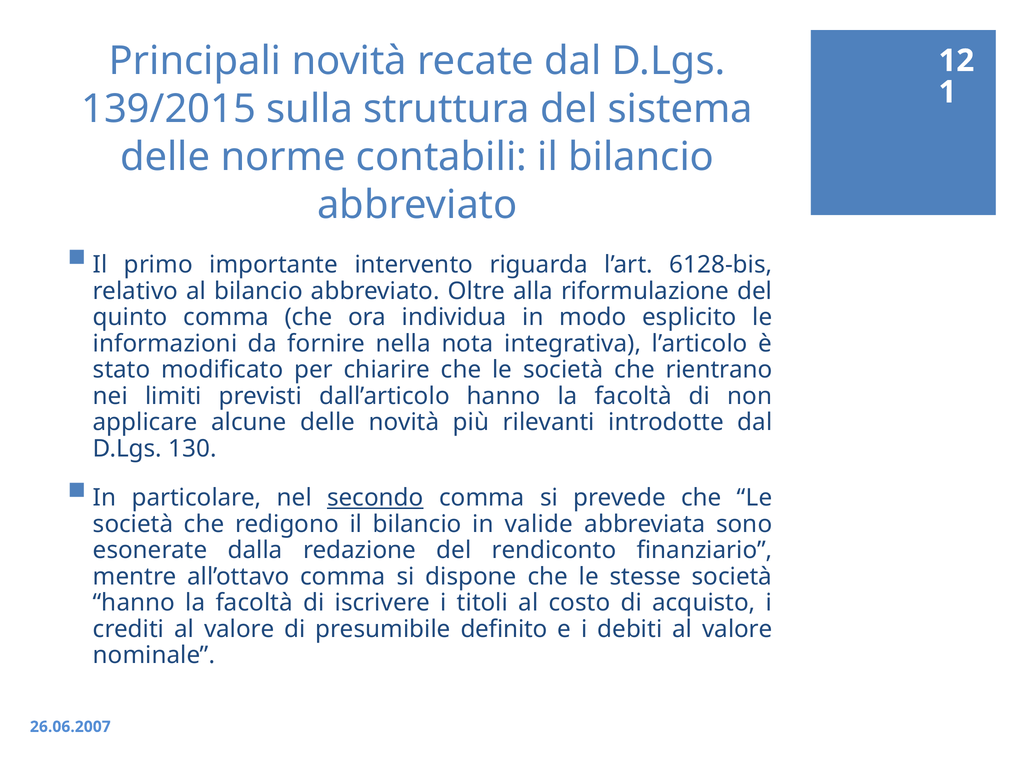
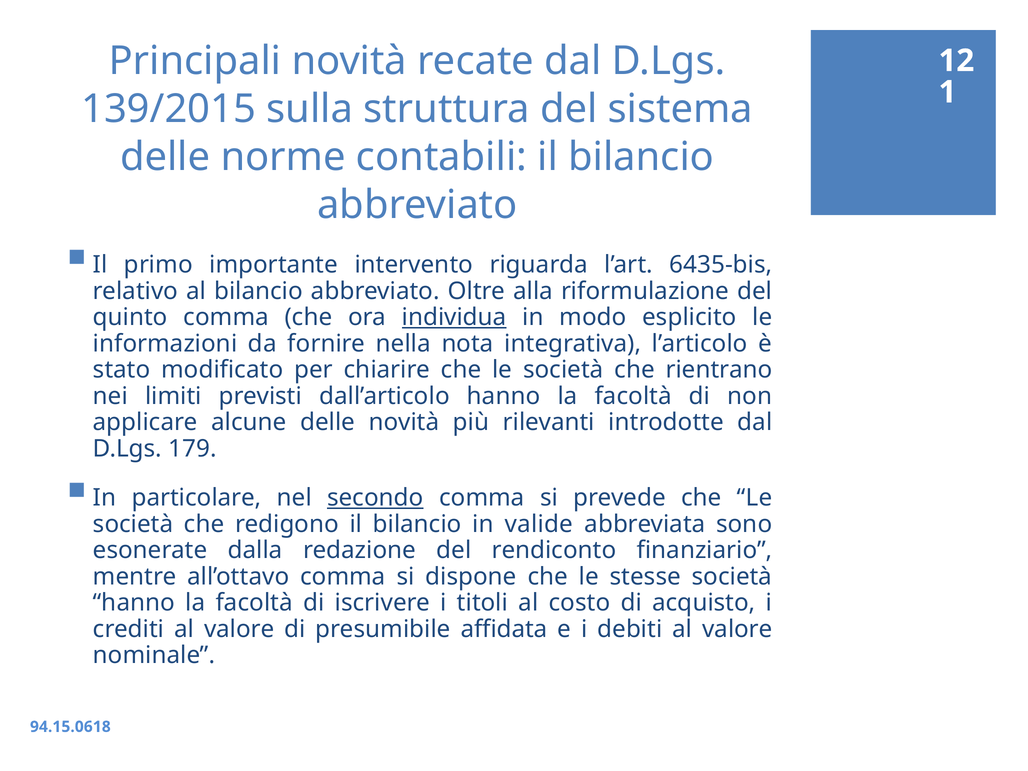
6128-bis: 6128-bis -> 6435-bis (721, 265)
individua underline: none -> present (454, 317)
130: 130 -> 179 (192, 449)
definito: definito -> affidata (504, 629)
26.06.2007: 26.06.2007 -> 94.15.0618 (70, 727)
